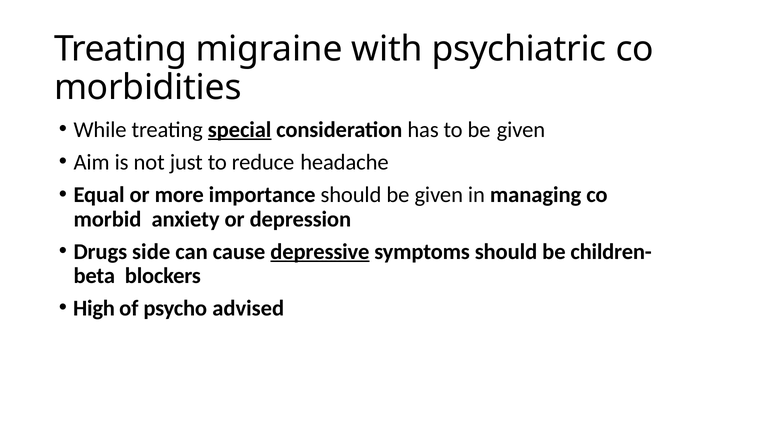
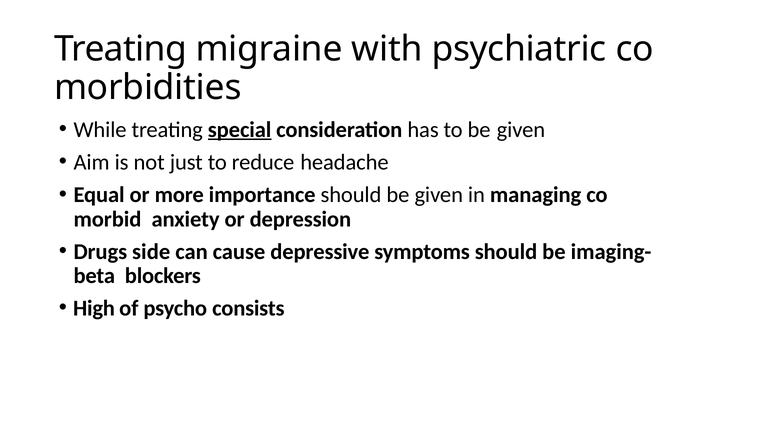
depressive underline: present -> none (320, 252)
children-: children- -> imaging- (611, 252)
advised: advised -> consists (248, 308)
